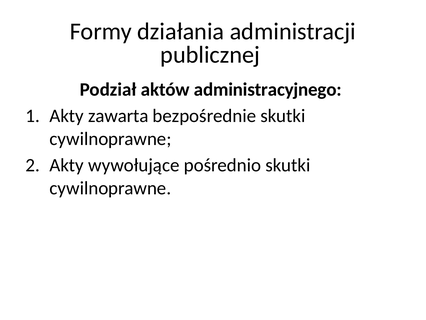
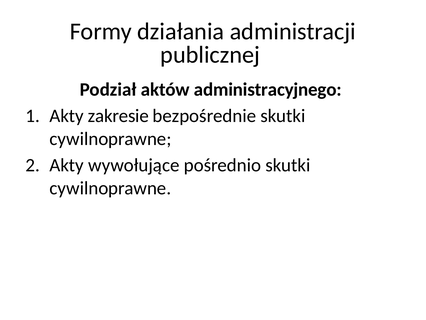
zawarta: zawarta -> zakresie (118, 116)
